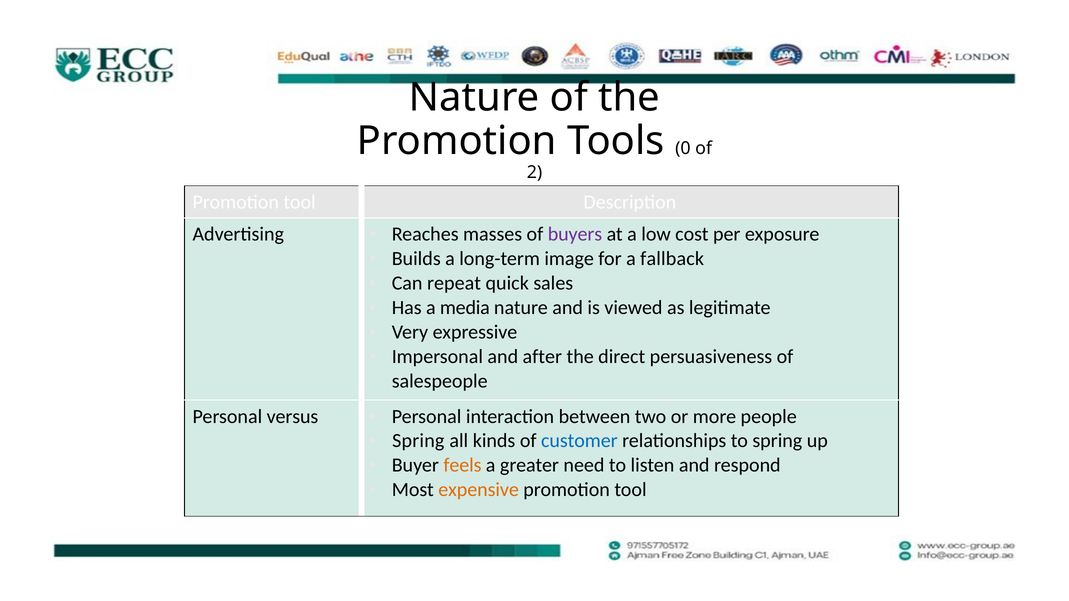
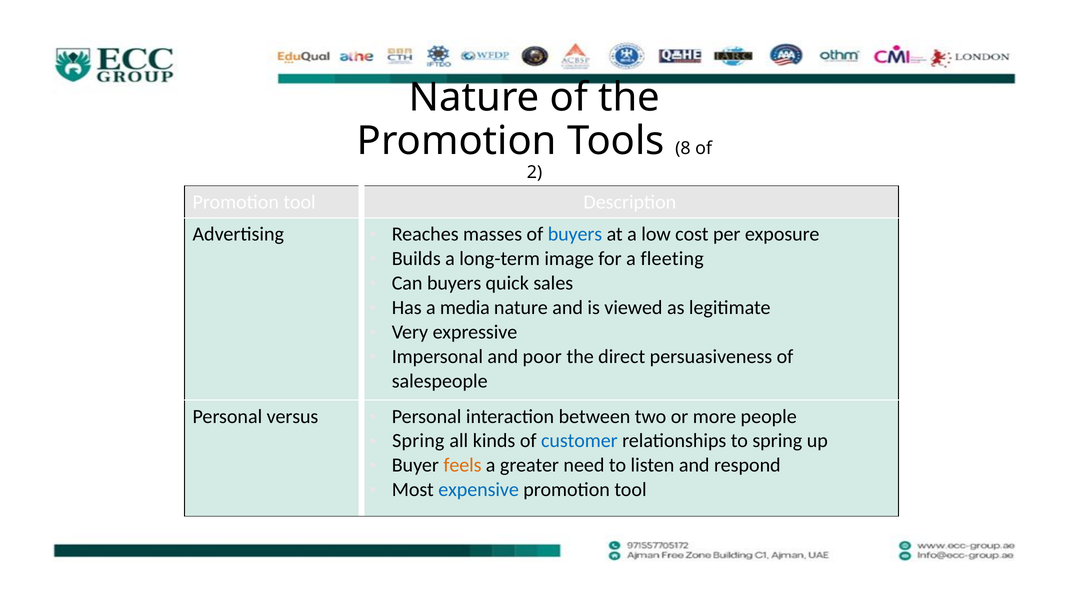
0: 0 -> 8 (683, 148)
buyers colour: purple -> blue (575, 234)
fallback: fallback -> fleeting (672, 259)
Can repeat: repeat -> buyers (454, 283)
after: after -> poor (542, 357)
expensive colour: orange -> blue (479, 490)
